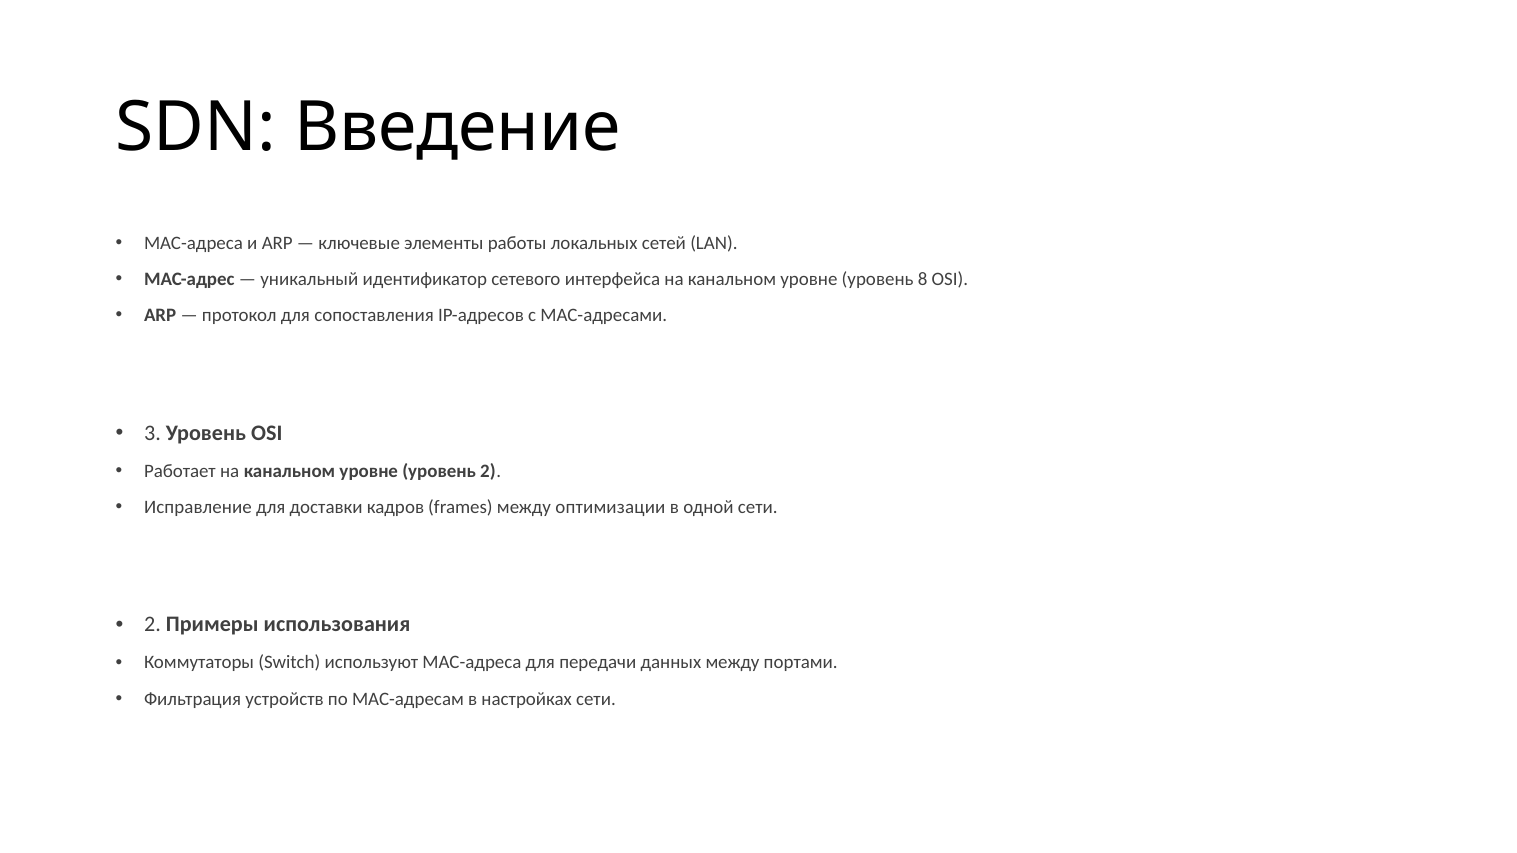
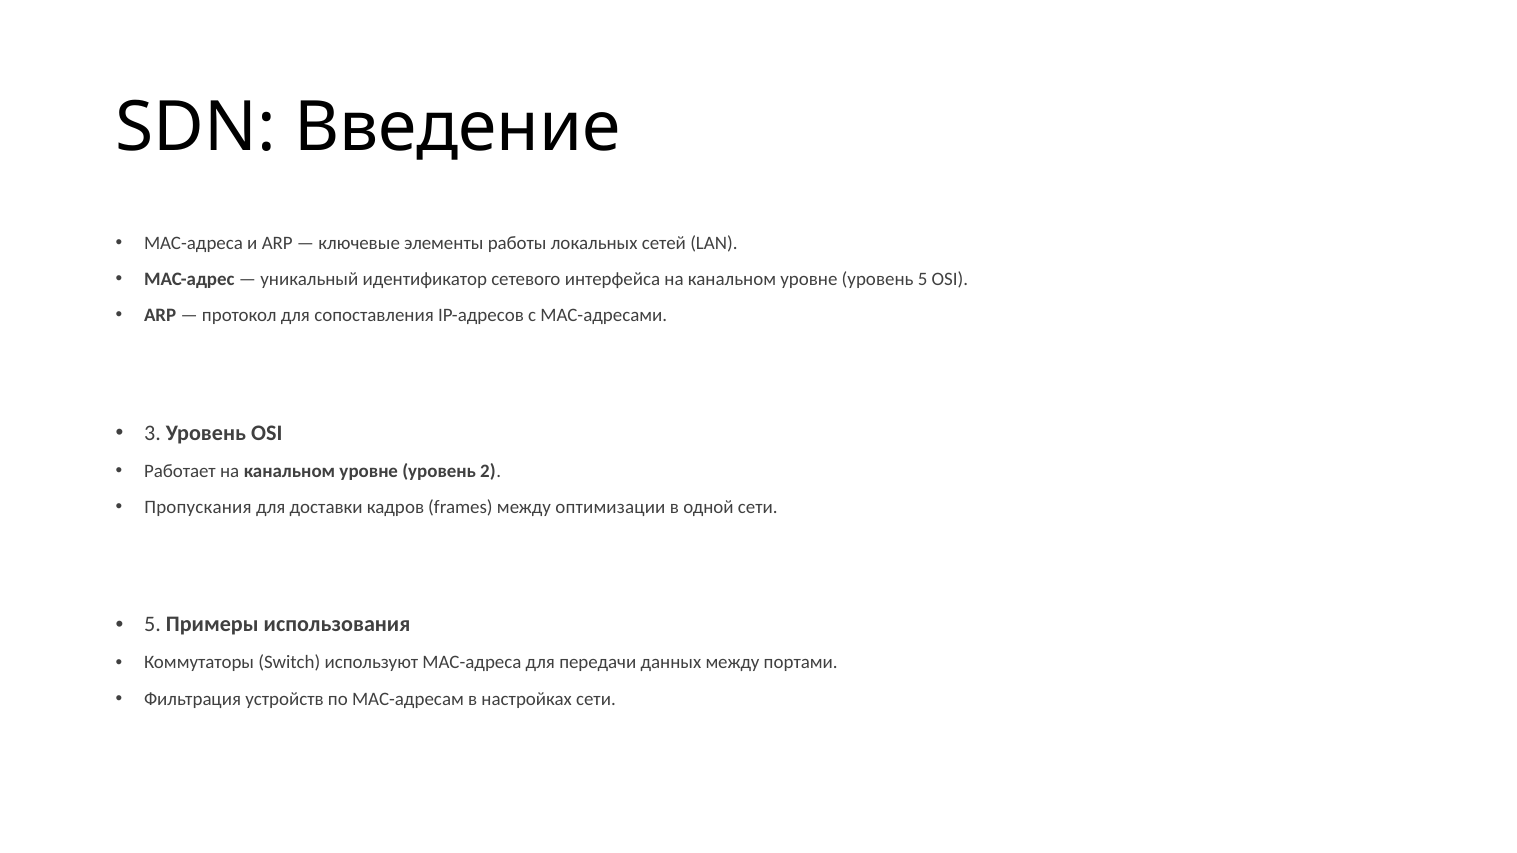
уровень 8: 8 -> 5 (923, 279)
Исправление: Исправление -> Пропускания (198, 507)
2: 2 -> 5 (152, 625)
